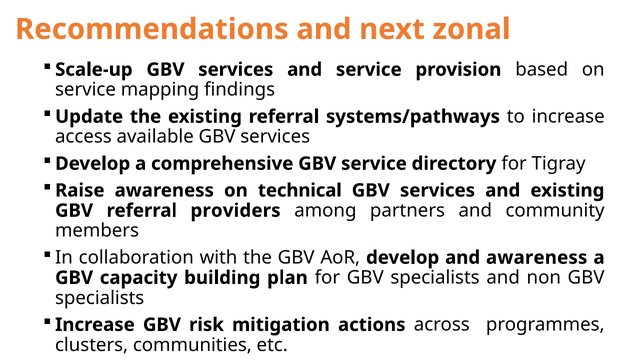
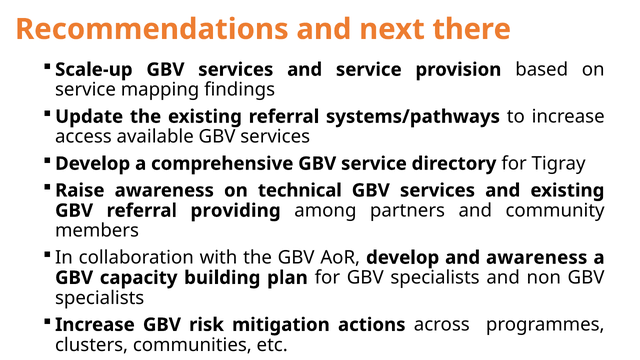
zonal: zonal -> there (472, 29)
providers: providers -> providing (236, 211)
